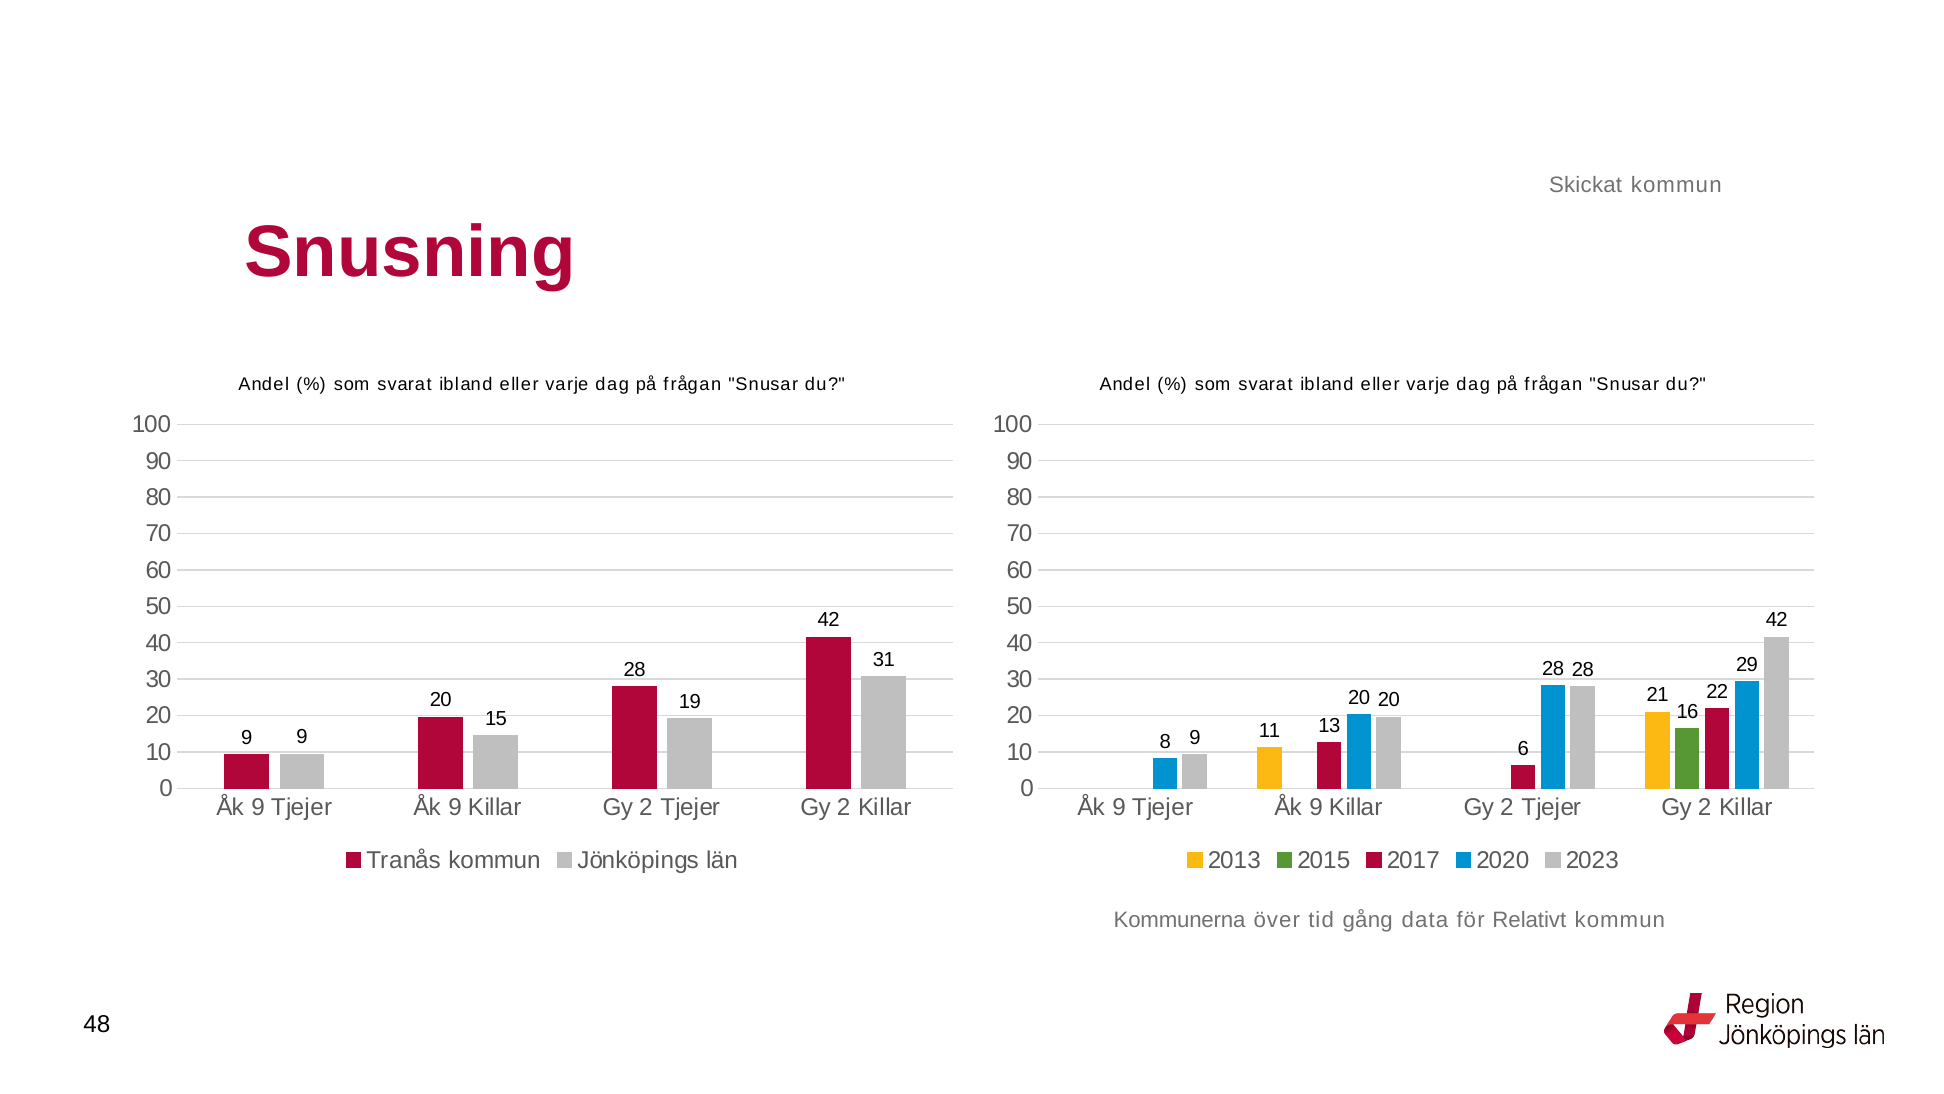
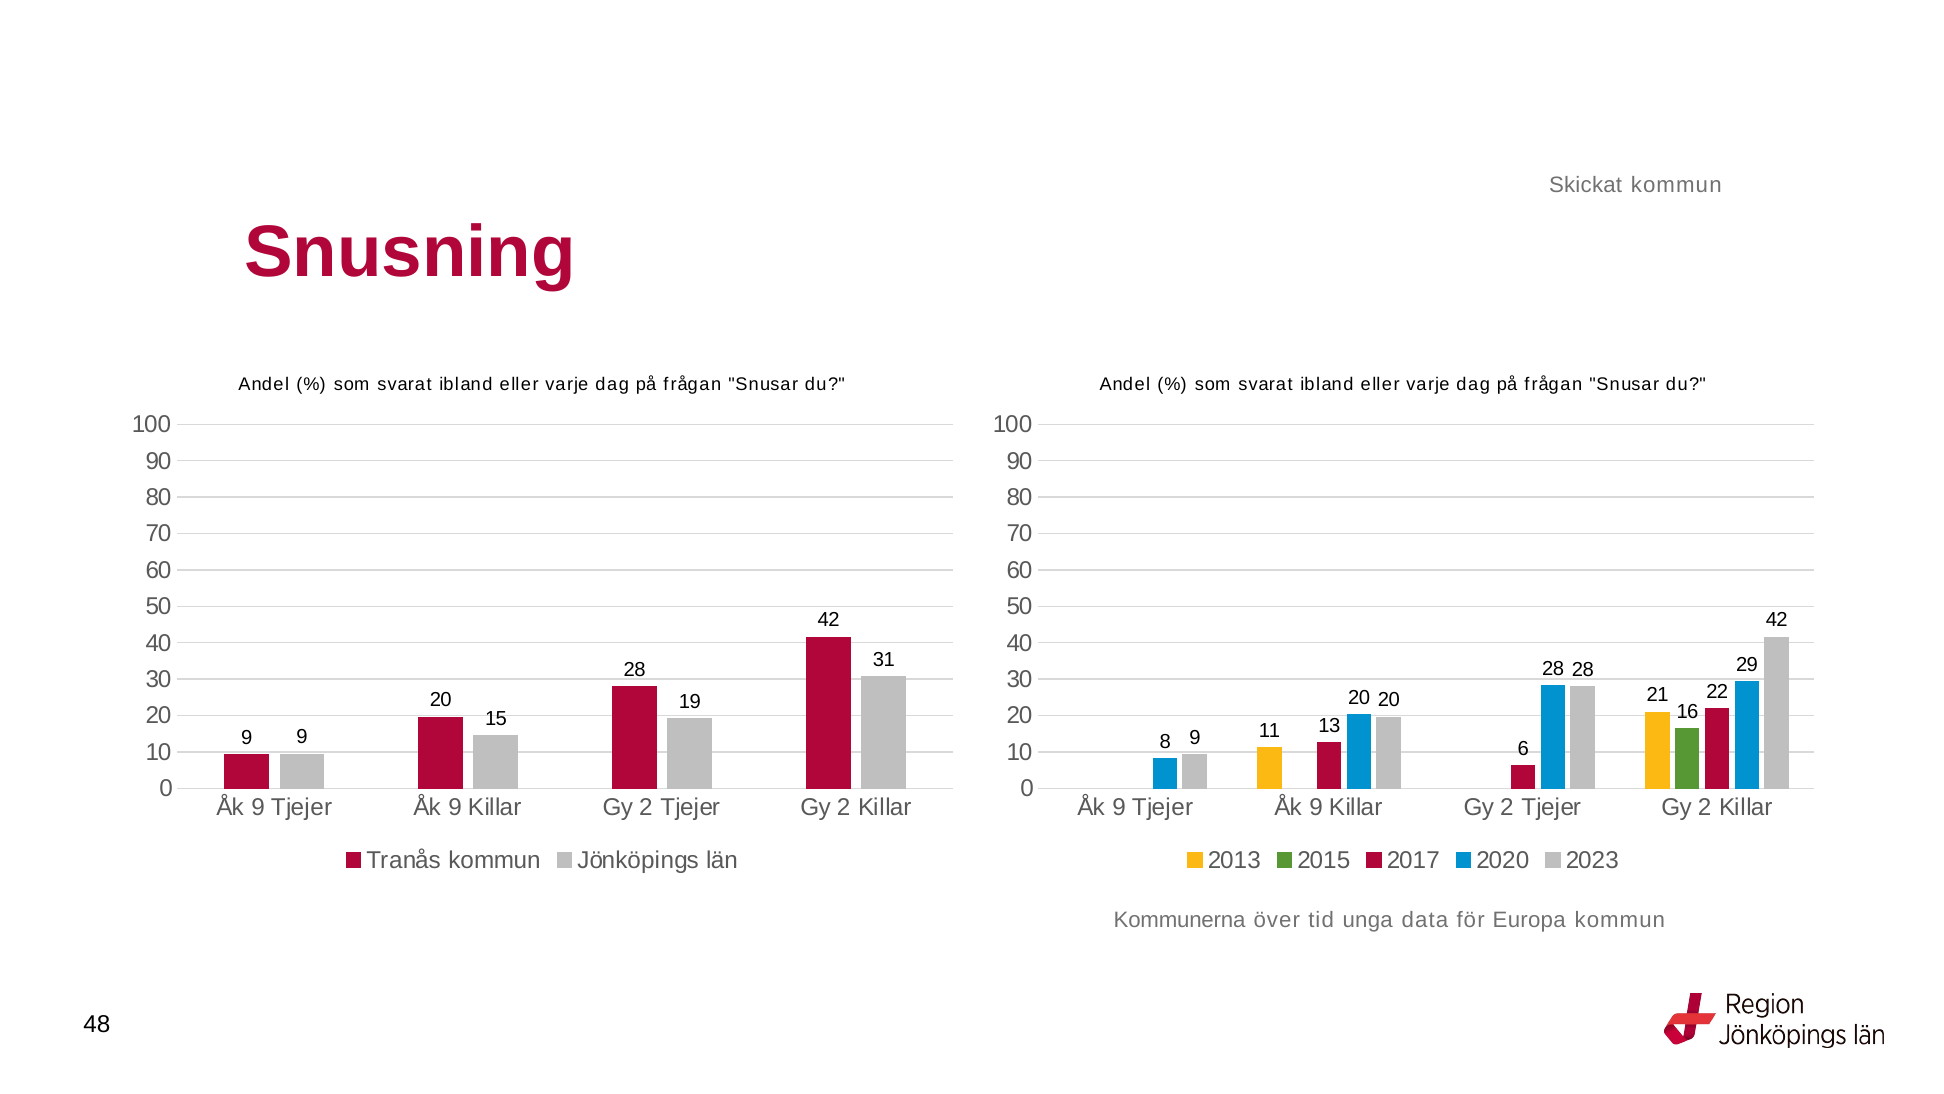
gång: gång -> unga (1368, 919)
Relativt: Relativt -> Europa (1529, 919)
